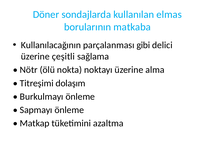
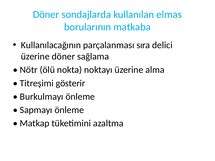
gibi: gibi -> sıra (143, 45)
üzerine çeşitli: çeşitli -> döner (63, 57)
dolaşım: dolaşım -> gösterir (70, 83)
